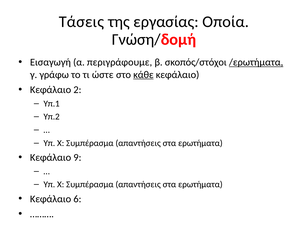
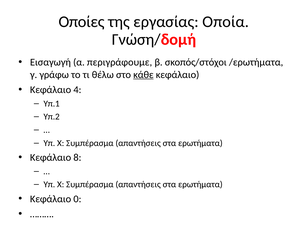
Τάσεις: Τάσεις -> Οποίες (82, 22)
/ερωτήματα underline: present -> none (256, 62)
ώστε: ώστε -> θέλω (103, 75)
2: 2 -> 4 (77, 90)
9: 9 -> 8 (77, 157)
6: 6 -> 0 (77, 199)
